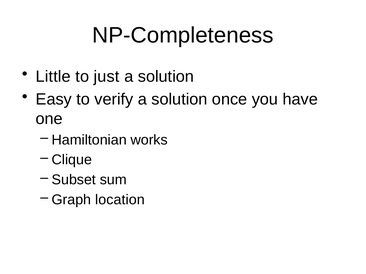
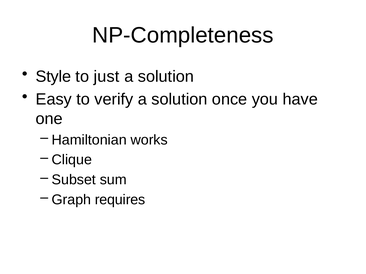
Little: Little -> Style (53, 77)
location: location -> requires (120, 200)
